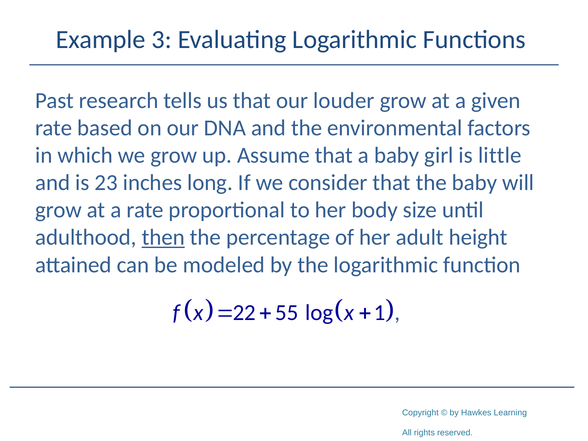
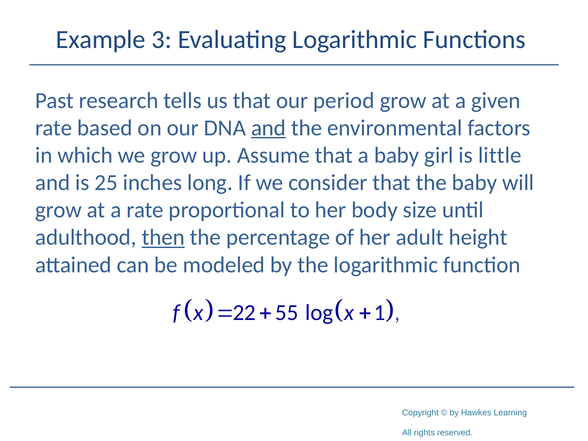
louder: louder -> period (344, 100)
and underline: none -> present (268, 128)
23: 23 -> 25 (106, 183)
